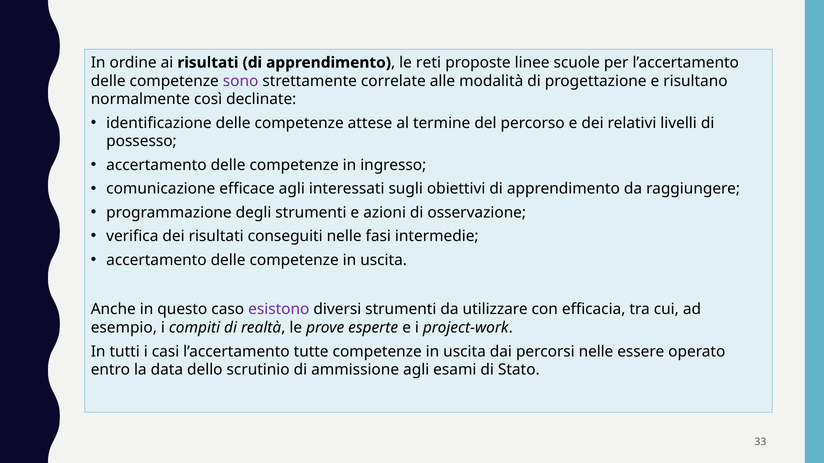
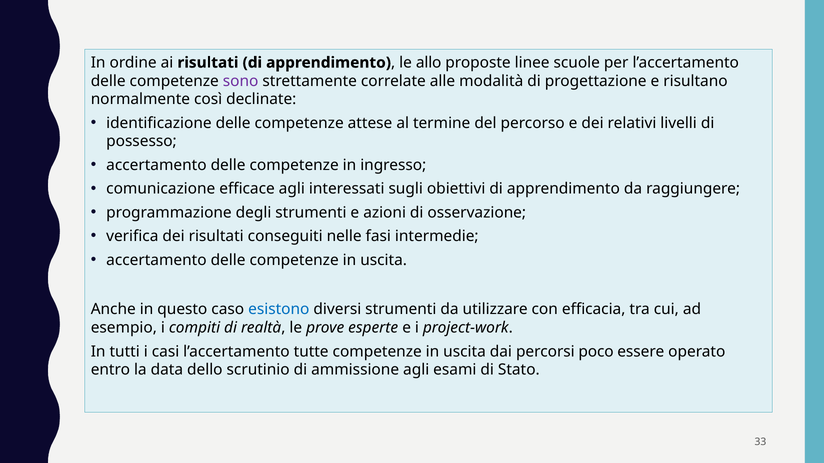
reti: reti -> allo (429, 63)
esistono colour: purple -> blue (279, 310)
percorsi nelle: nelle -> poco (596, 352)
